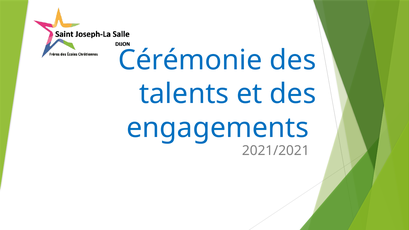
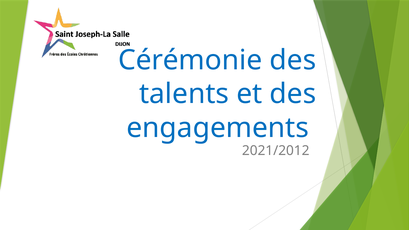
2021/2021: 2021/2021 -> 2021/2012 (276, 151)
